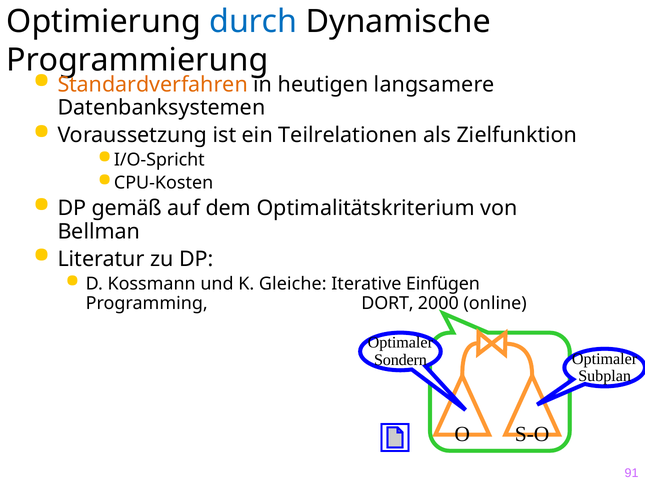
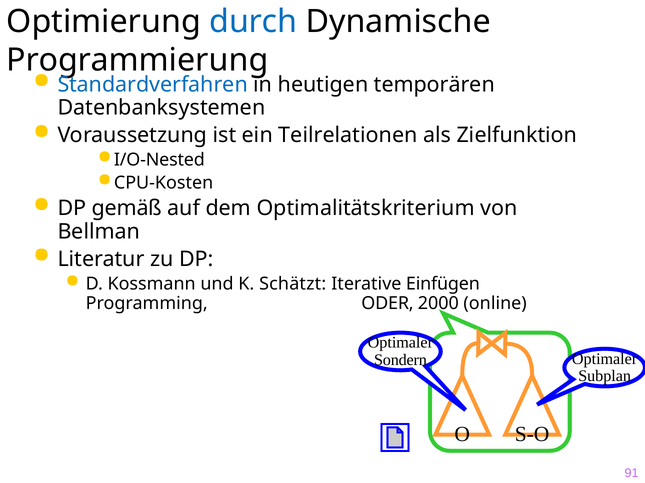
Standardverfahren colour: orange -> blue (153, 85)
langsamere: langsamere -> temporären (434, 85)
I/O-Spricht: I/O-Spricht -> I/O-Nested (159, 160)
Gleiche: Gleiche -> Schätzt (293, 284)
DORT: DORT -> ODER (388, 304)
